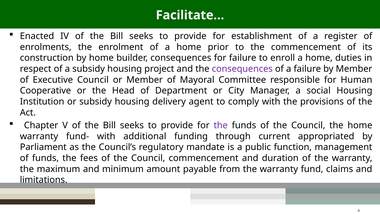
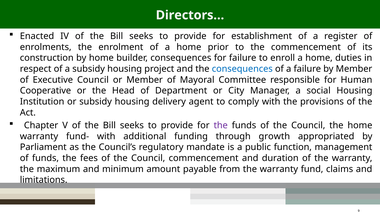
Facilitate…: Facilitate… -> Directors… (190, 15)
consequences colour: purple -> blue (242, 69)
current: current -> growth (274, 136)
